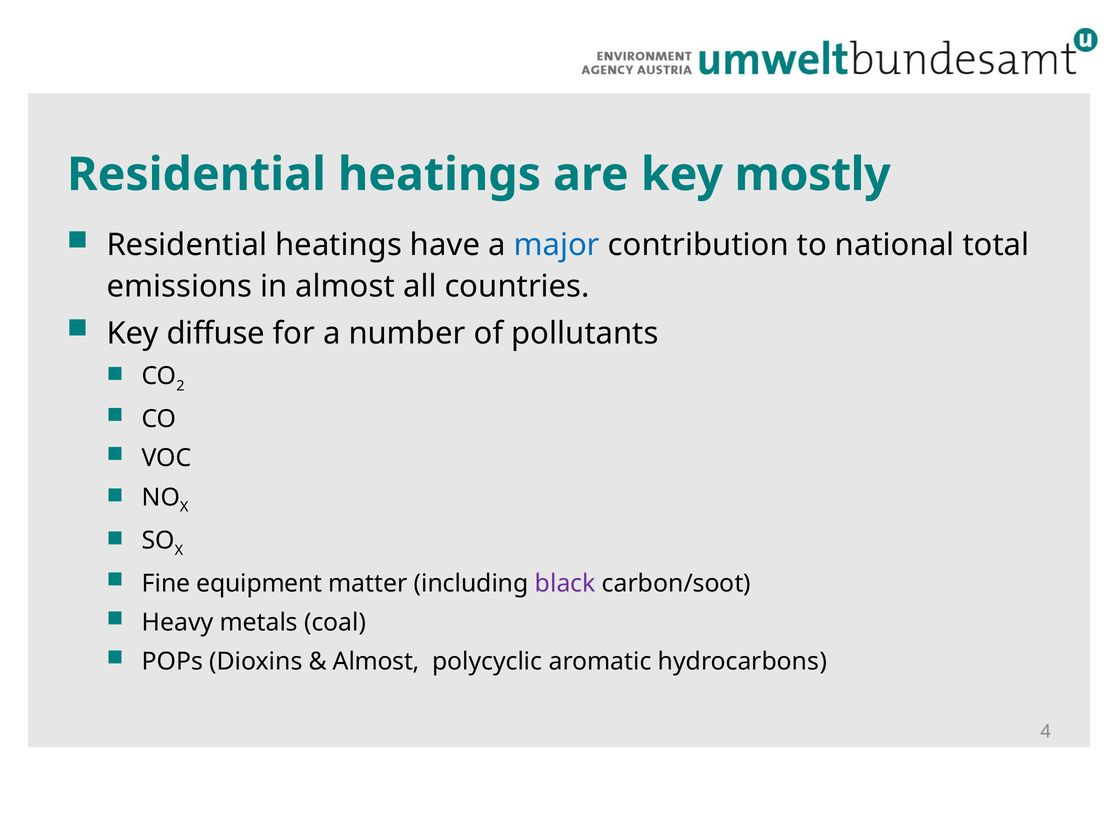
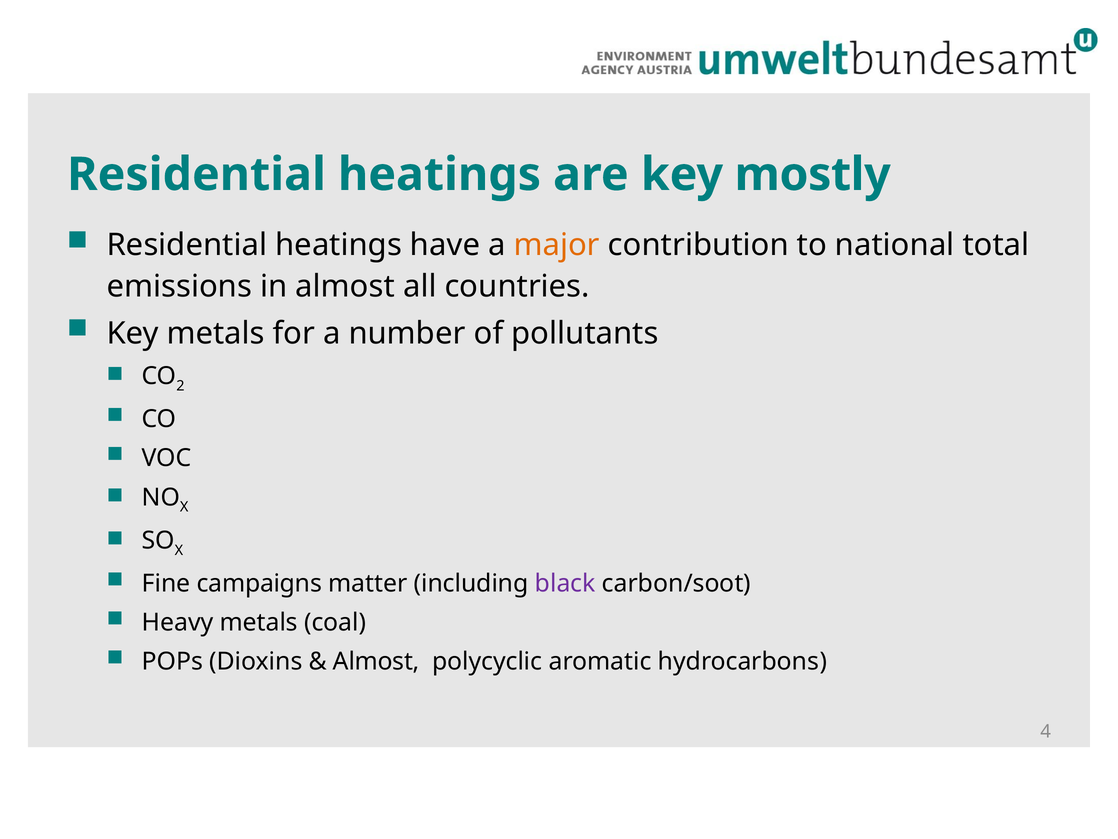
major colour: blue -> orange (557, 245)
Key diffuse: diffuse -> metals (216, 333)
equipment: equipment -> campaigns (259, 583)
